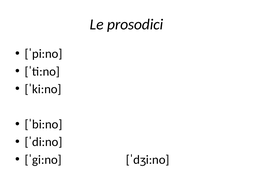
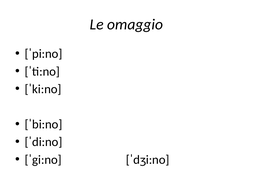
prosodici: prosodici -> omaggio (135, 24)
